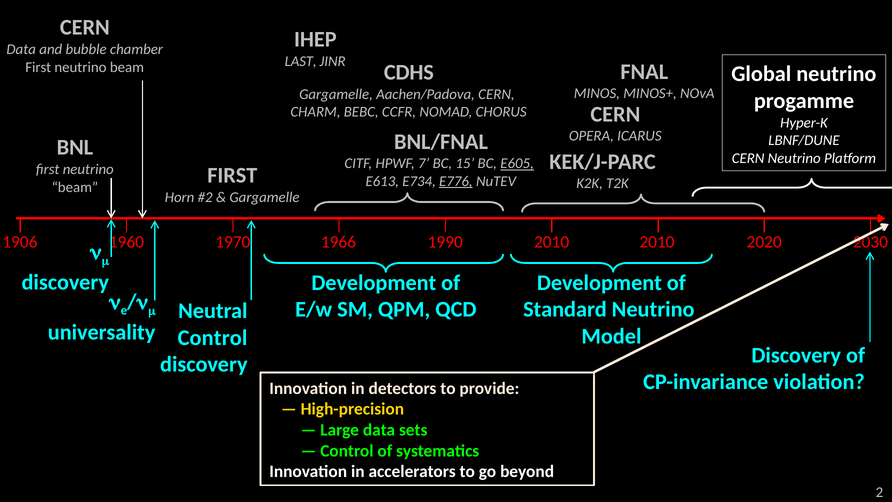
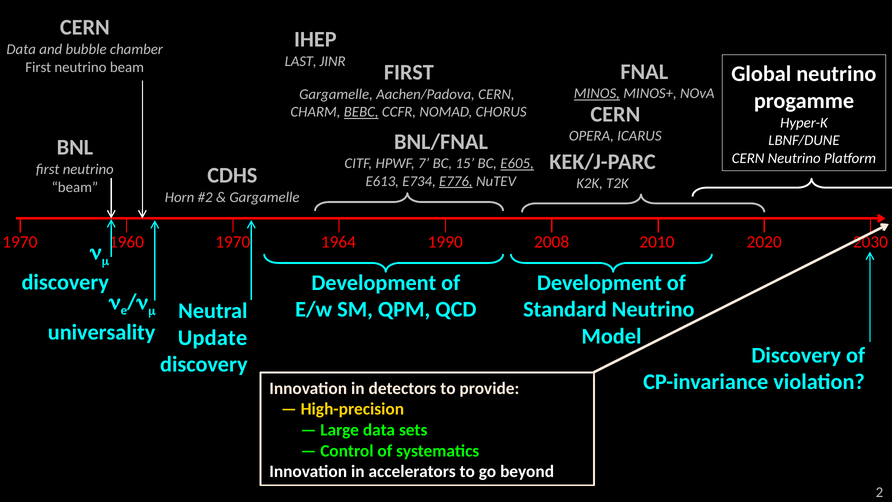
CDHS: CDHS -> FIRST (409, 72)
MINOS underline: none -> present (597, 93)
BEBC underline: none -> present (361, 112)
FIRST: FIRST -> CDHS (232, 175)
1906: 1906 -> 1970 (20, 242)
1966: 1966 -> 1964 (338, 242)
1990 2010: 2010 -> 2008 (552, 242)
Control: Control -> Update (213, 338)
